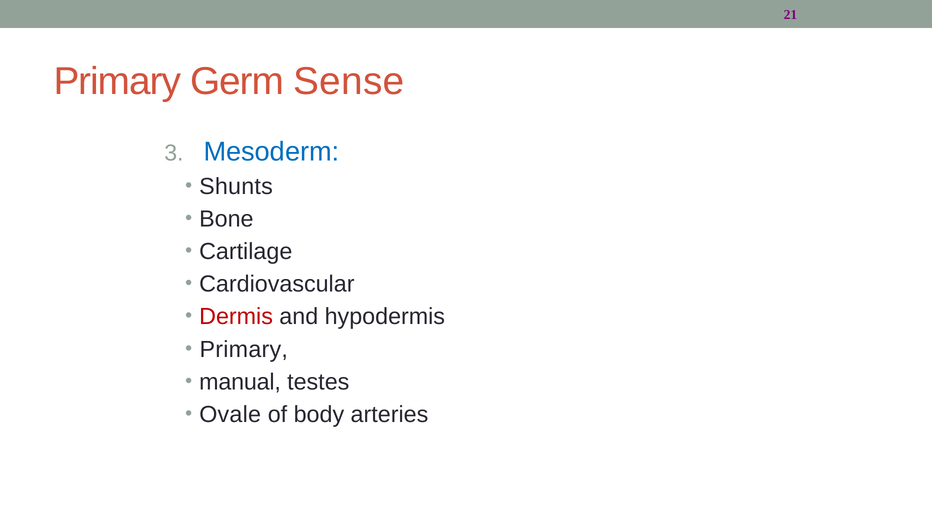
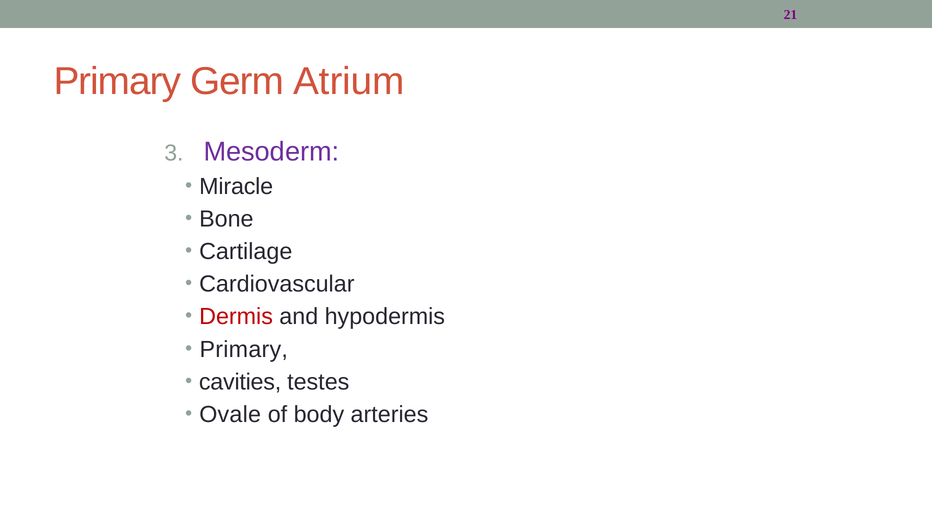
Sense: Sense -> Atrium (349, 81)
Mesoderm colour: blue -> purple (271, 152)
Shunts: Shunts -> Miracle (236, 186)
manual: manual -> cavities (240, 382)
